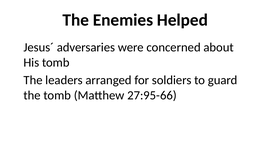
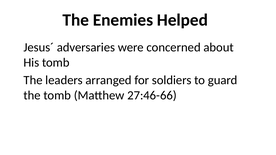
27:95-66: 27:95-66 -> 27:46-66 (152, 96)
